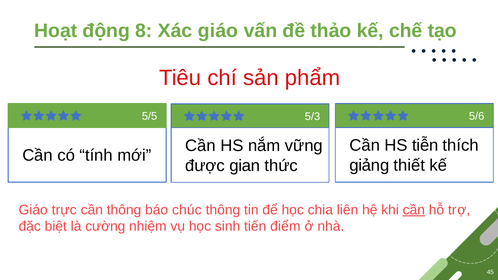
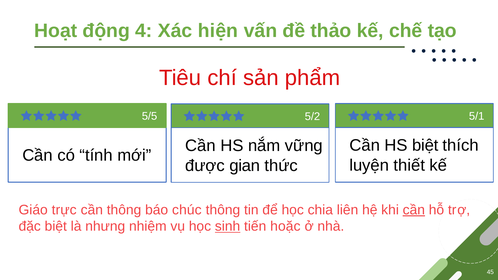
8: 8 -> 4 (144, 31)
Xác giáo: giáo -> hiện (218, 31)
5/6: 5/6 -> 5/1 (477, 116)
5/3: 5/3 -> 5/2 (312, 117)
HS tiễn: tiễn -> biệt (425, 146)
giảng: giảng -> luyện (369, 166)
cường: cường -> nhưng (105, 227)
sinh underline: none -> present (228, 227)
điểm: điểm -> hoặc (285, 227)
